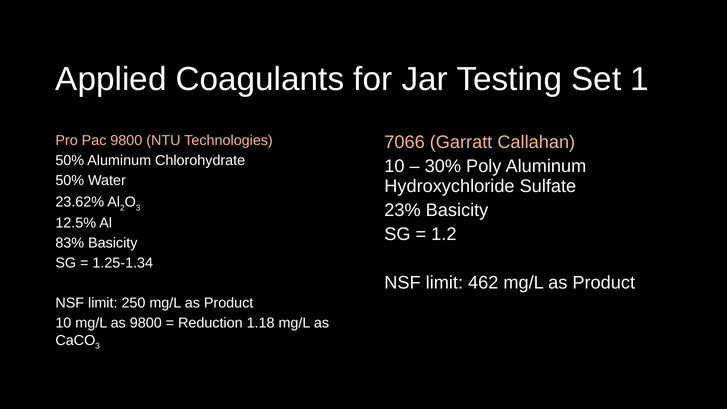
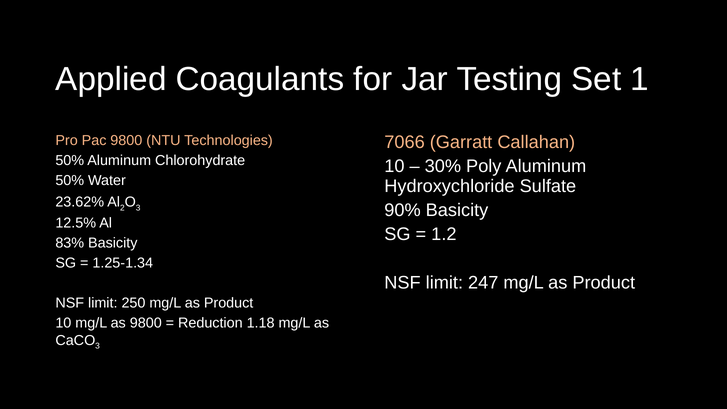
23%: 23% -> 90% (403, 210)
462: 462 -> 247 (483, 283)
